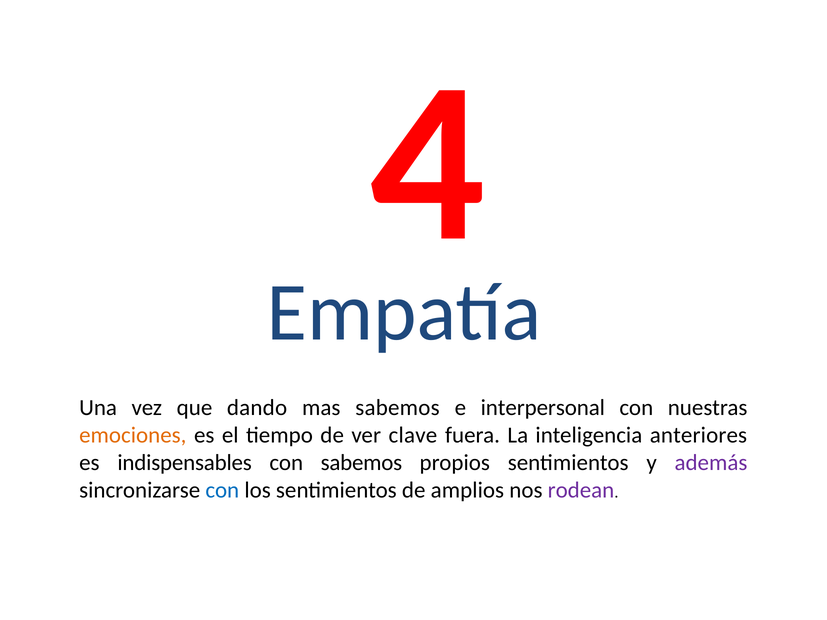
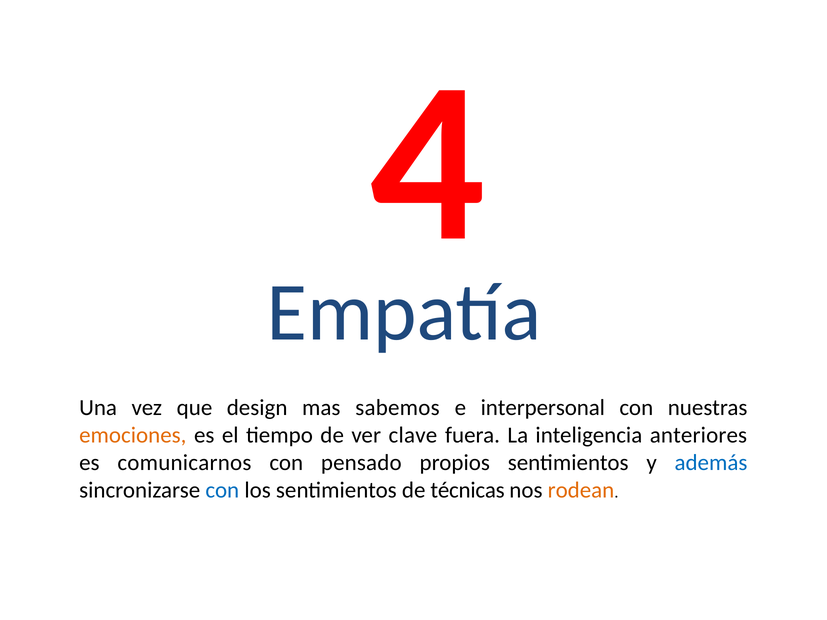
dando: dando -> design (257, 408)
indispensables: indispensables -> comunicarnos (184, 463)
con sabemos: sabemos -> pensado (361, 463)
además colour: purple -> blue (711, 463)
amplios: amplios -> técnicas (468, 491)
rodean colour: purple -> orange (581, 491)
